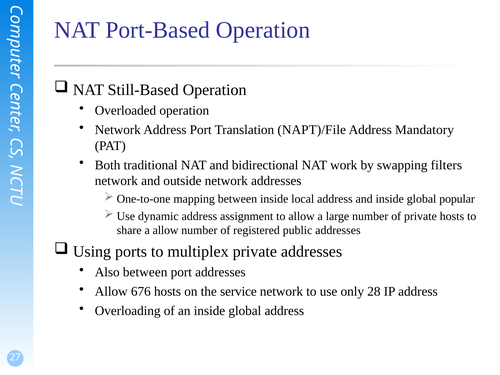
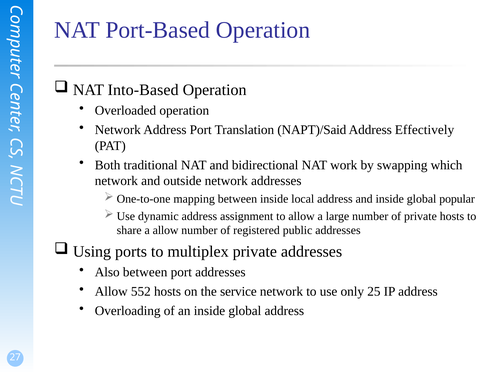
Still-Based: Still-Based -> Into-Based (143, 90)
NAPT)/File: NAPT)/File -> NAPT)/Said (312, 130)
Mandatory: Mandatory -> Effectively (425, 130)
filters: filters -> which (447, 165)
676: 676 -> 552 (141, 292)
28: 28 -> 25 (374, 292)
